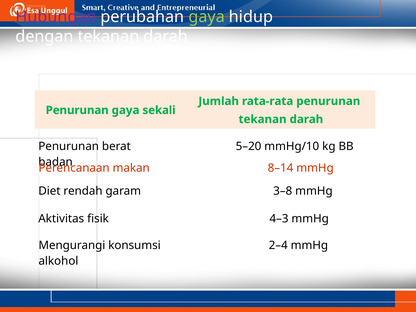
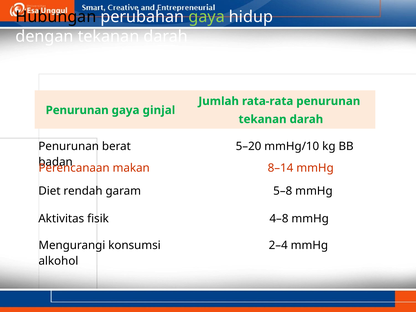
Hubungan colour: purple -> black (56, 17)
sekali: sekali -> ginjal (159, 110)
3–8: 3–8 -> 5–8 (283, 191)
4–3: 4–3 -> 4–8 (279, 219)
